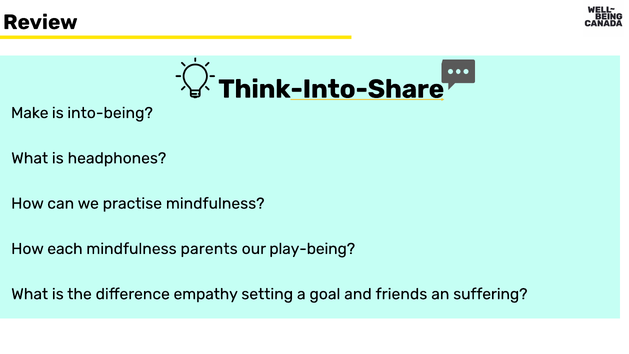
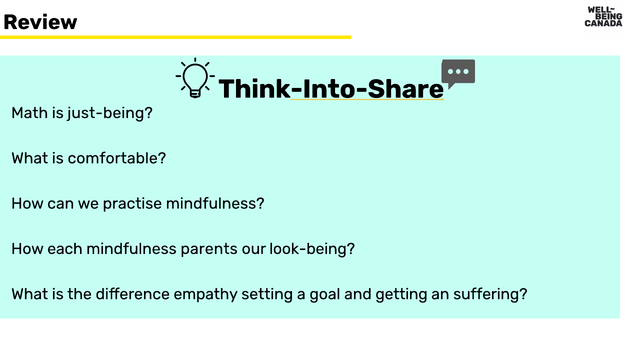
Make: Make -> Math (30, 113)
into-being: into-being -> just-being (110, 113)
headphones: headphones -> comfortable (117, 158)
play-being: play-being -> look-being (312, 249)
friends: friends -> getting (402, 294)
